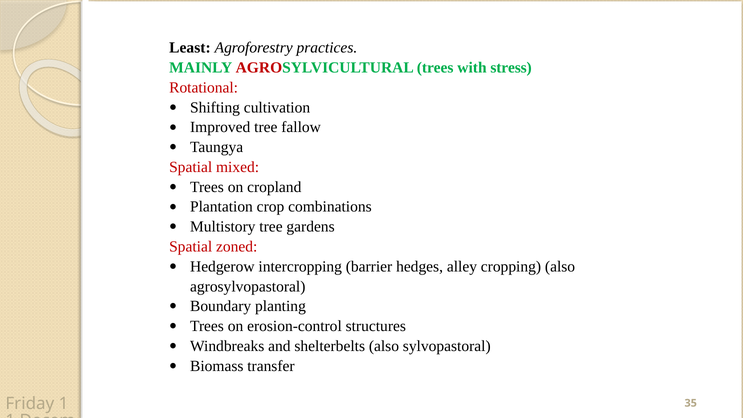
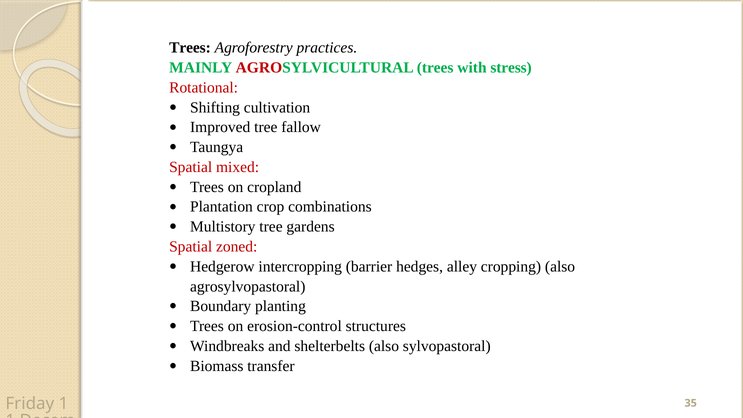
Least: Least -> Trees (190, 48)
